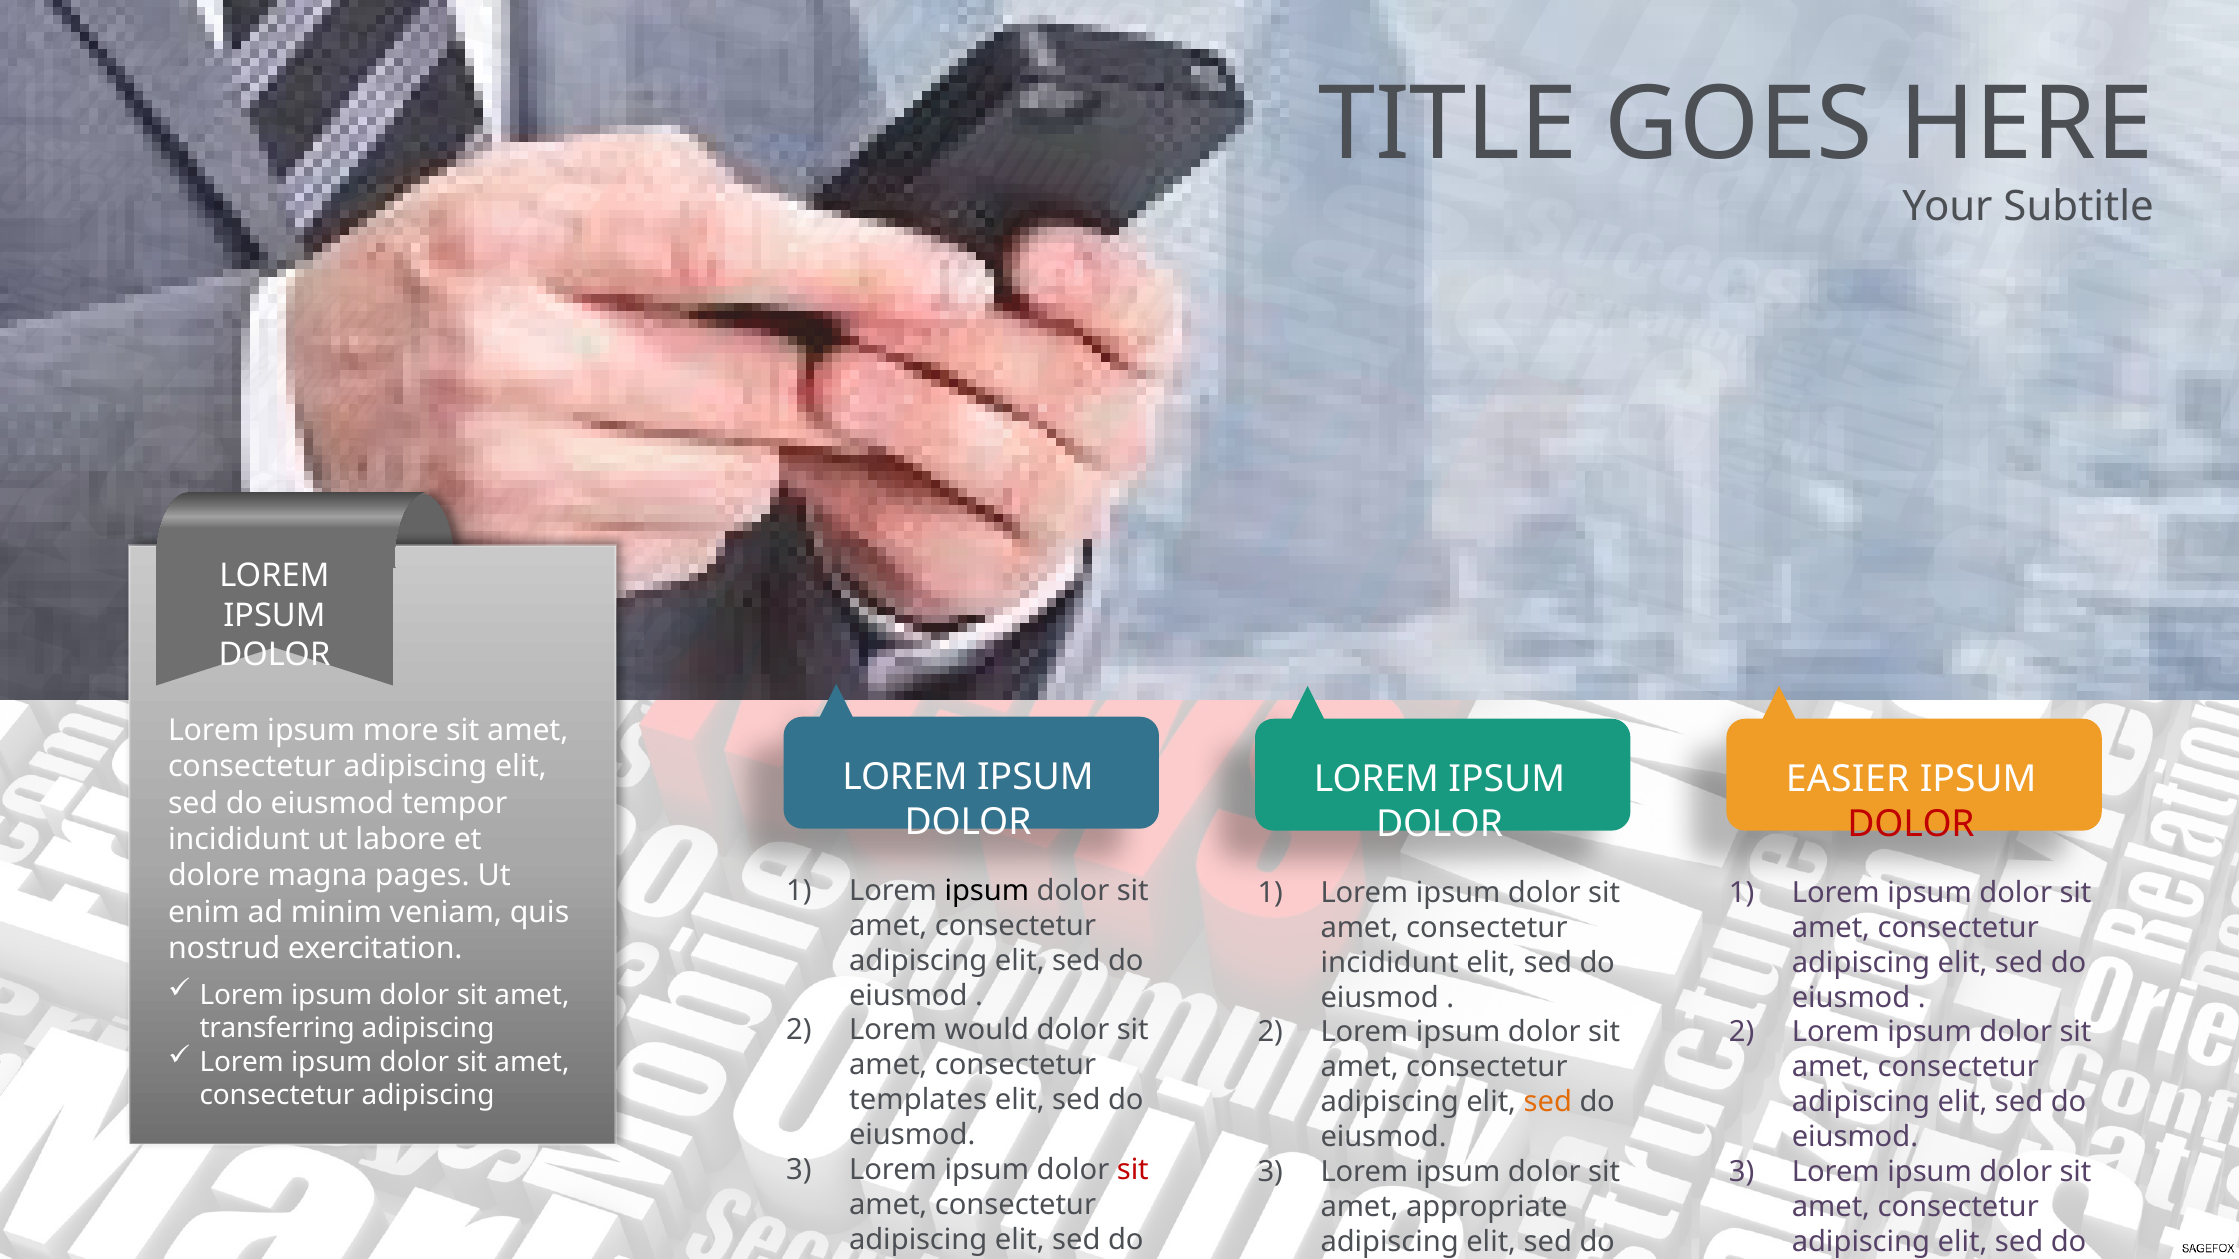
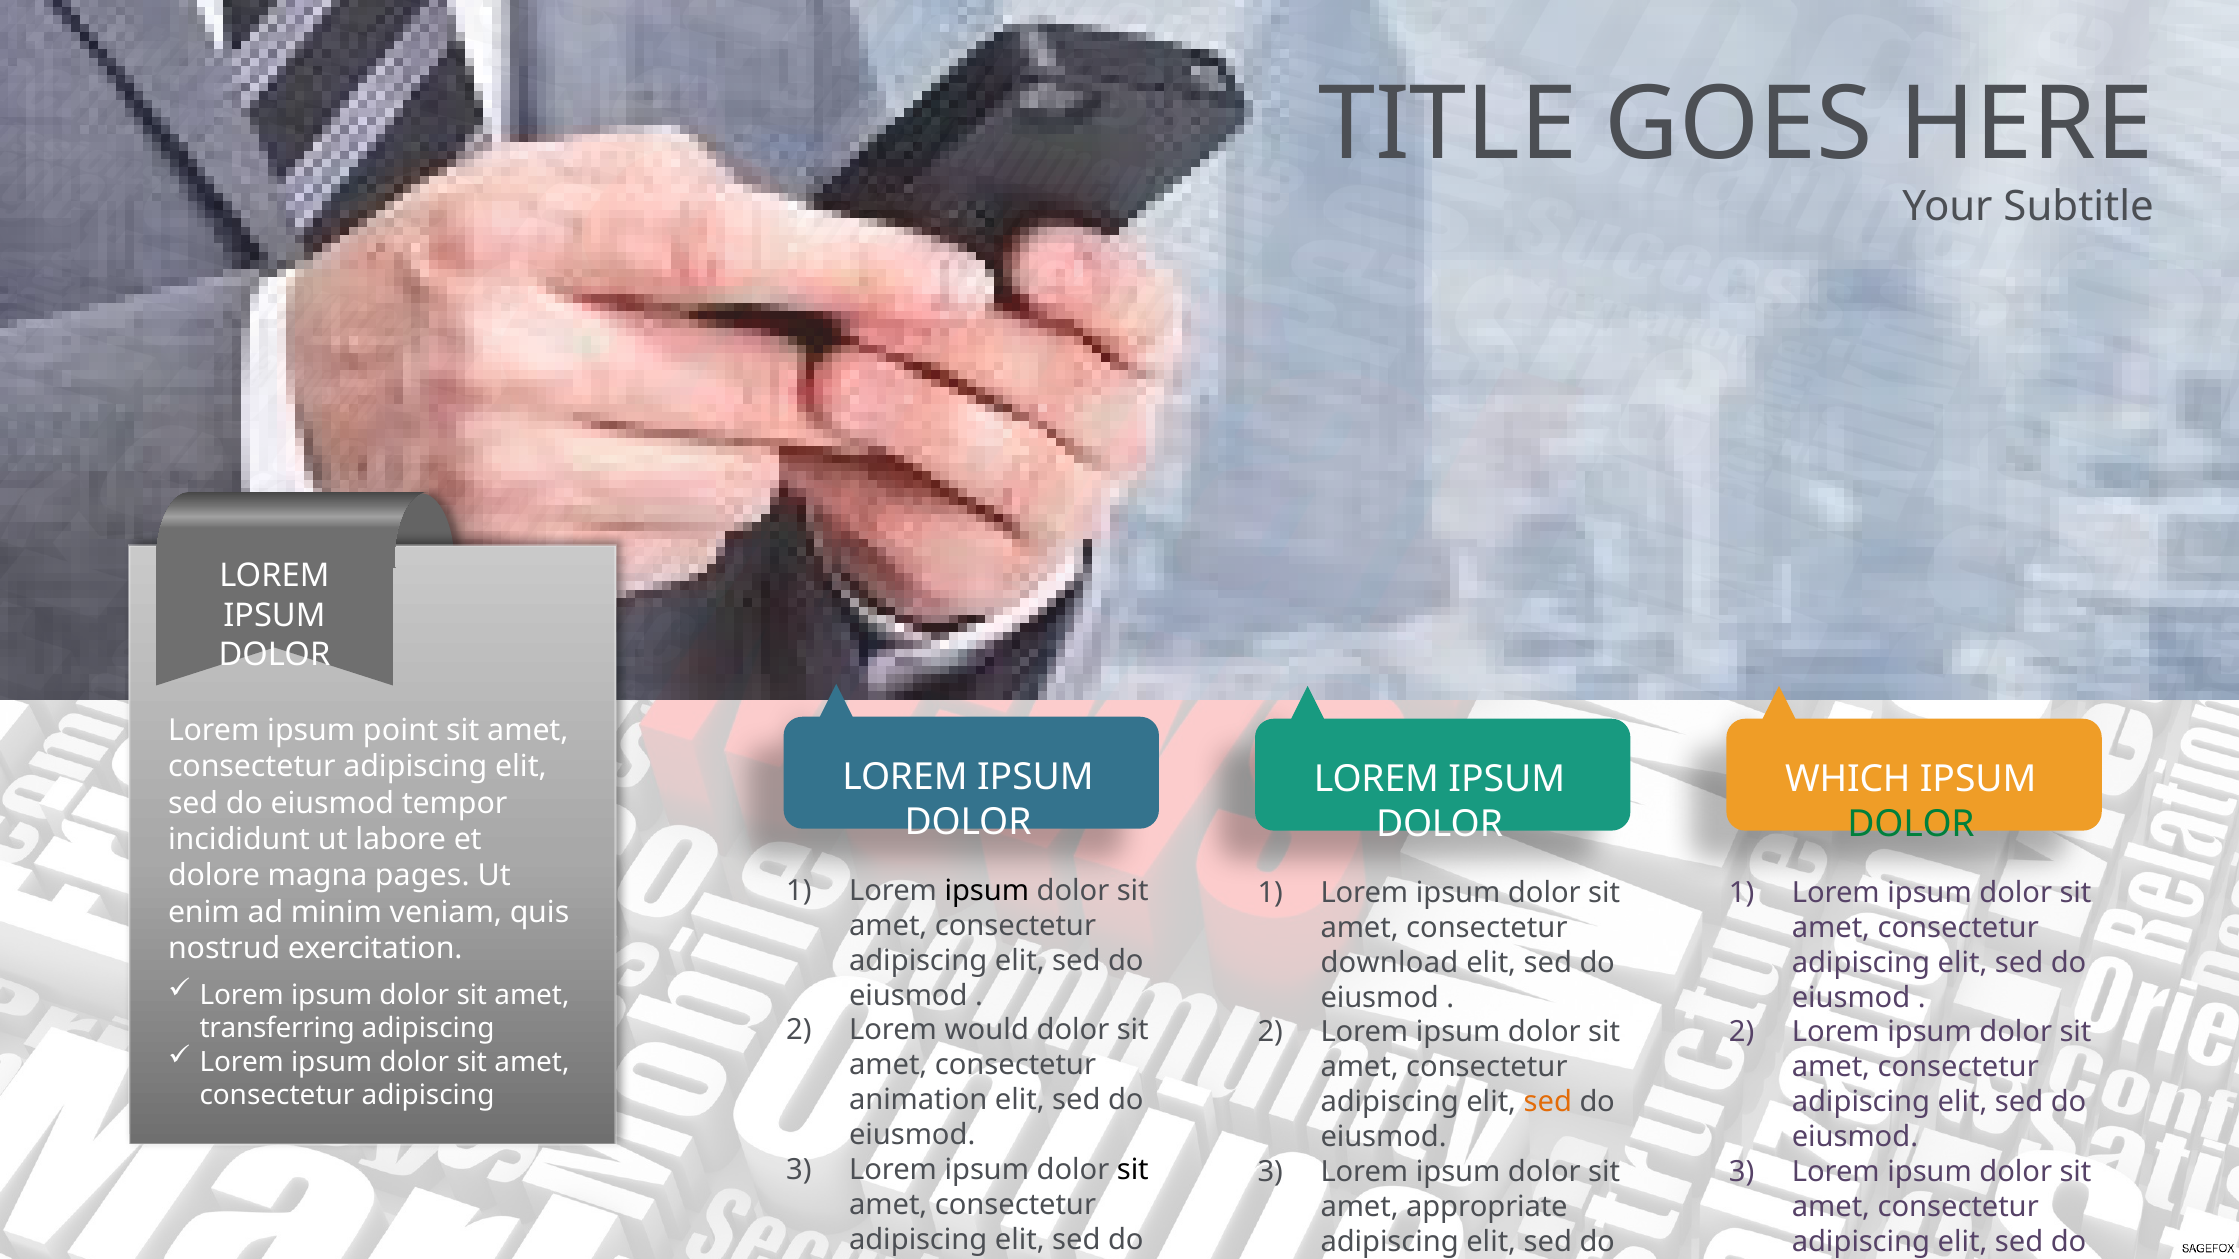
more: more -> point (401, 731)
EASIER: EASIER -> WHICH (1848, 780)
DOLOR colour: red -> green (1911, 825)
incididunt: incididunt -> download (1389, 963)
templates: templates -> animation (918, 1101)
sit colour: red -> black (1133, 1171)
